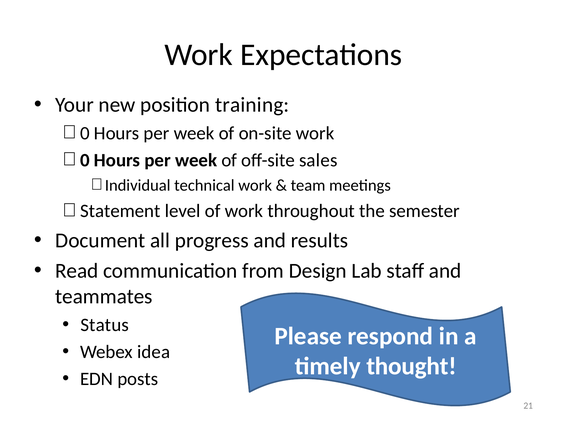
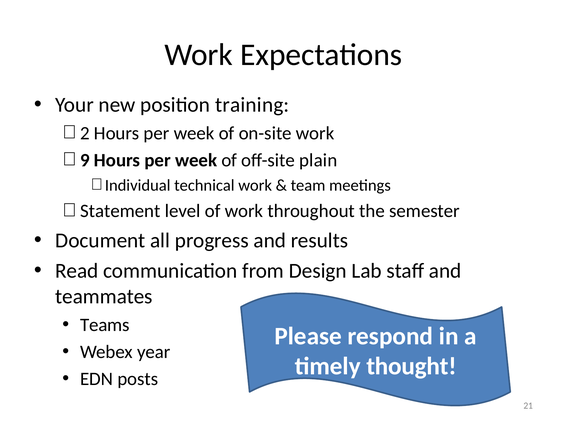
0: 0 -> 2 (85, 133)
0: 0 -> 9 (85, 160)
sales: sales -> plain (318, 160)
Status: Status -> Teams (105, 325)
idea: idea -> year (154, 352)
